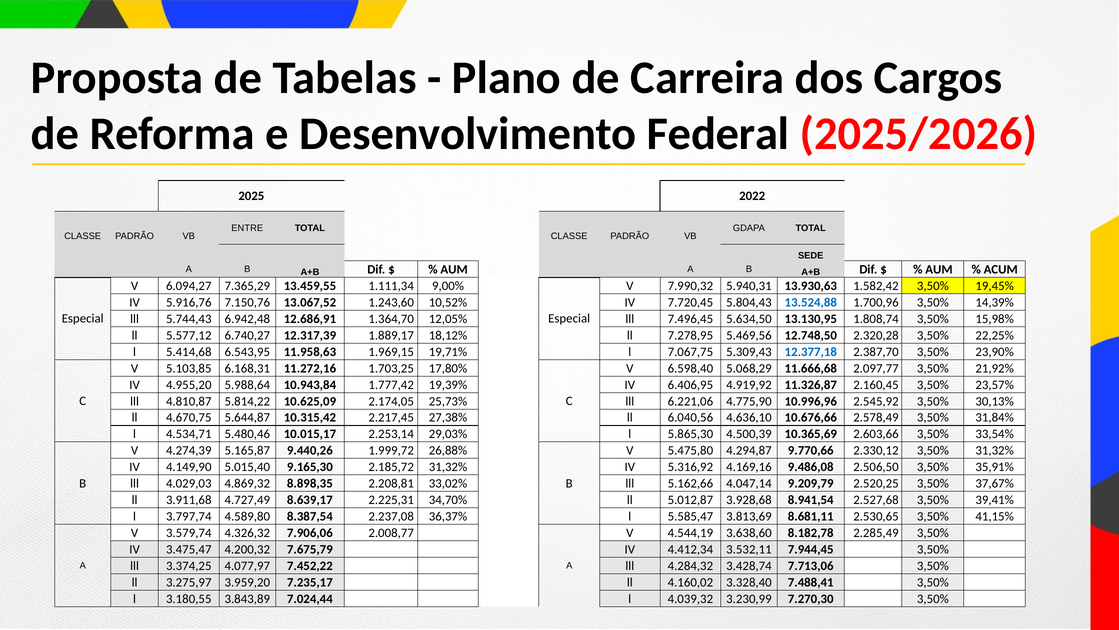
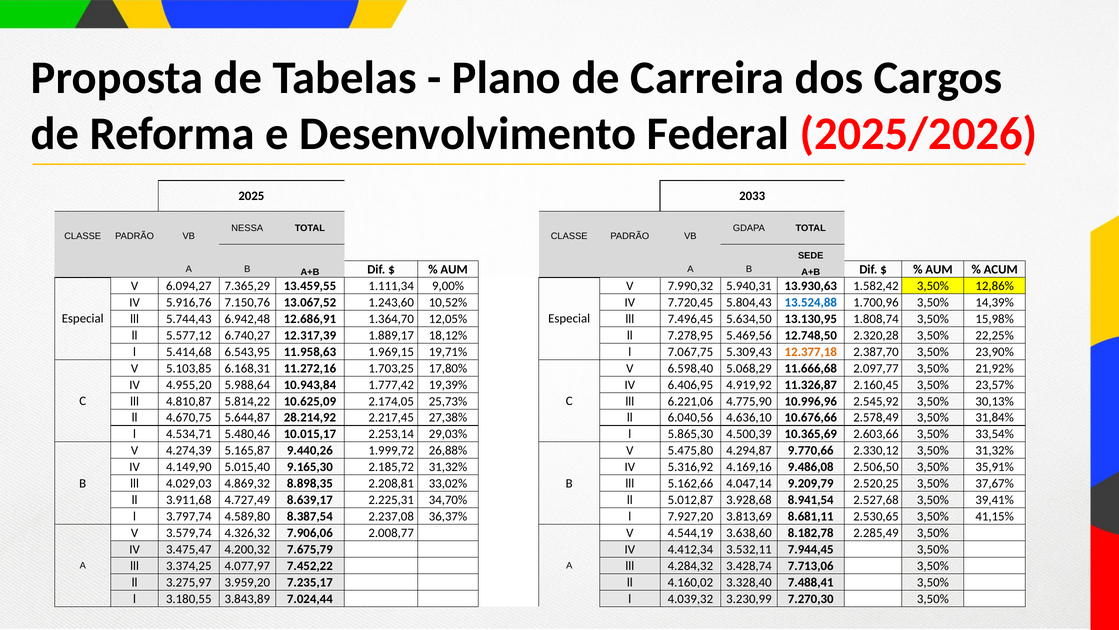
2022: 2022 -> 2033 (752, 196)
ENTRE: ENTRE -> NESSA (247, 228)
19,45%: 19,45% -> 12,86% (995, 286)
12.377,18 colour: blue -> orange (811, 352)
10.315,42: 10.315,42 -> 28.214,92 (310, 417)
5.585,47: 5.585,47 -> 7.927,20 (690, 516)
